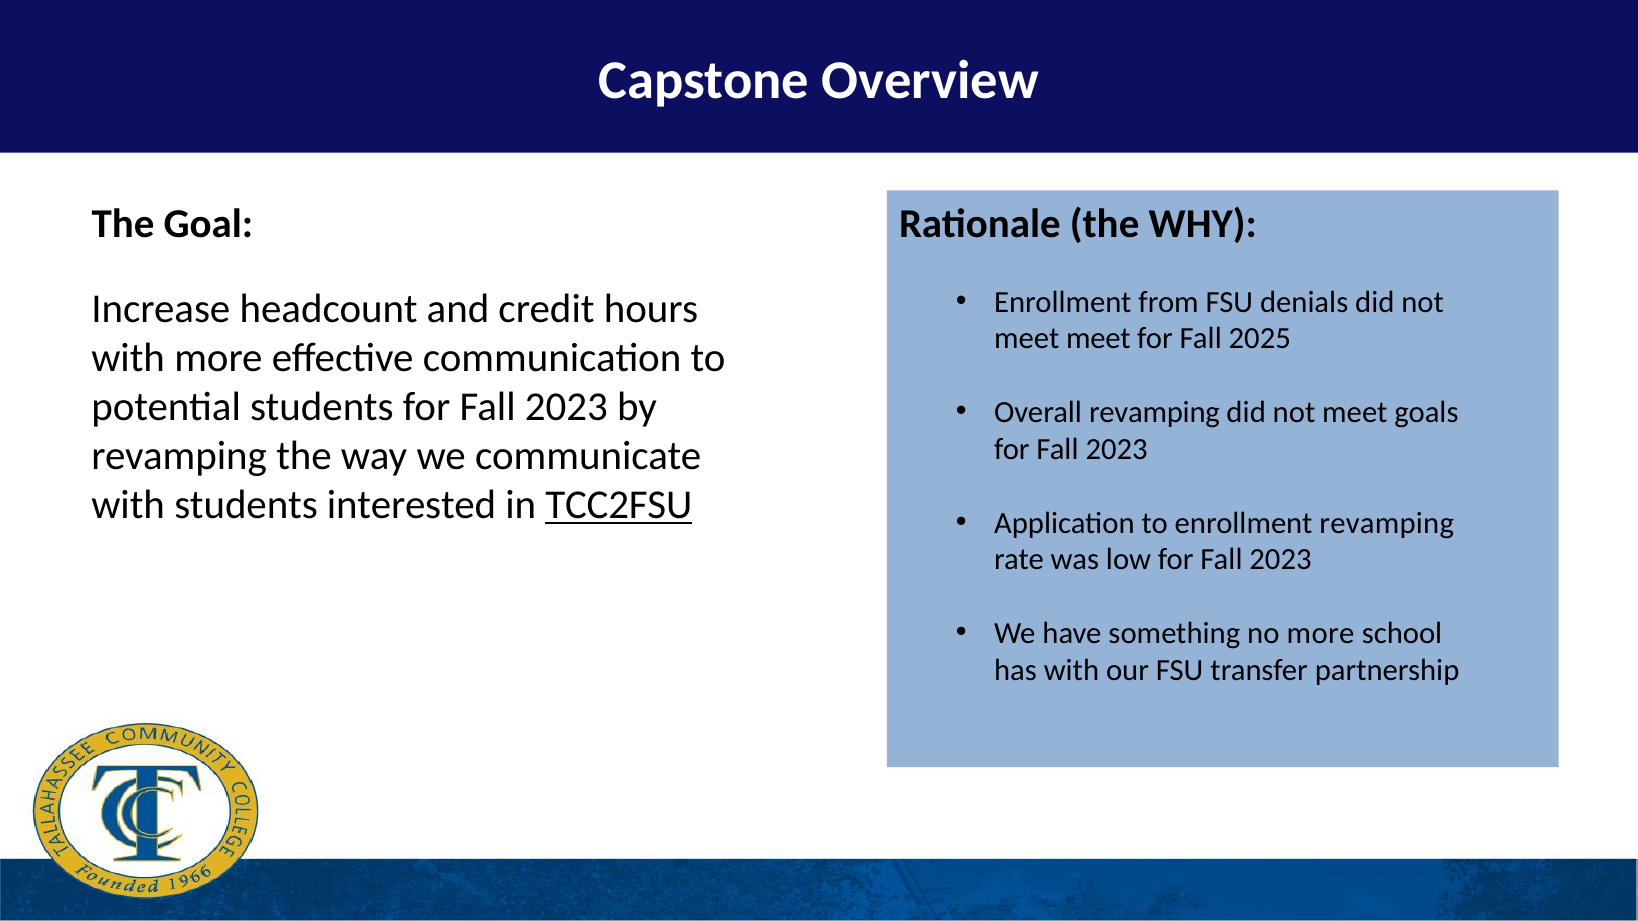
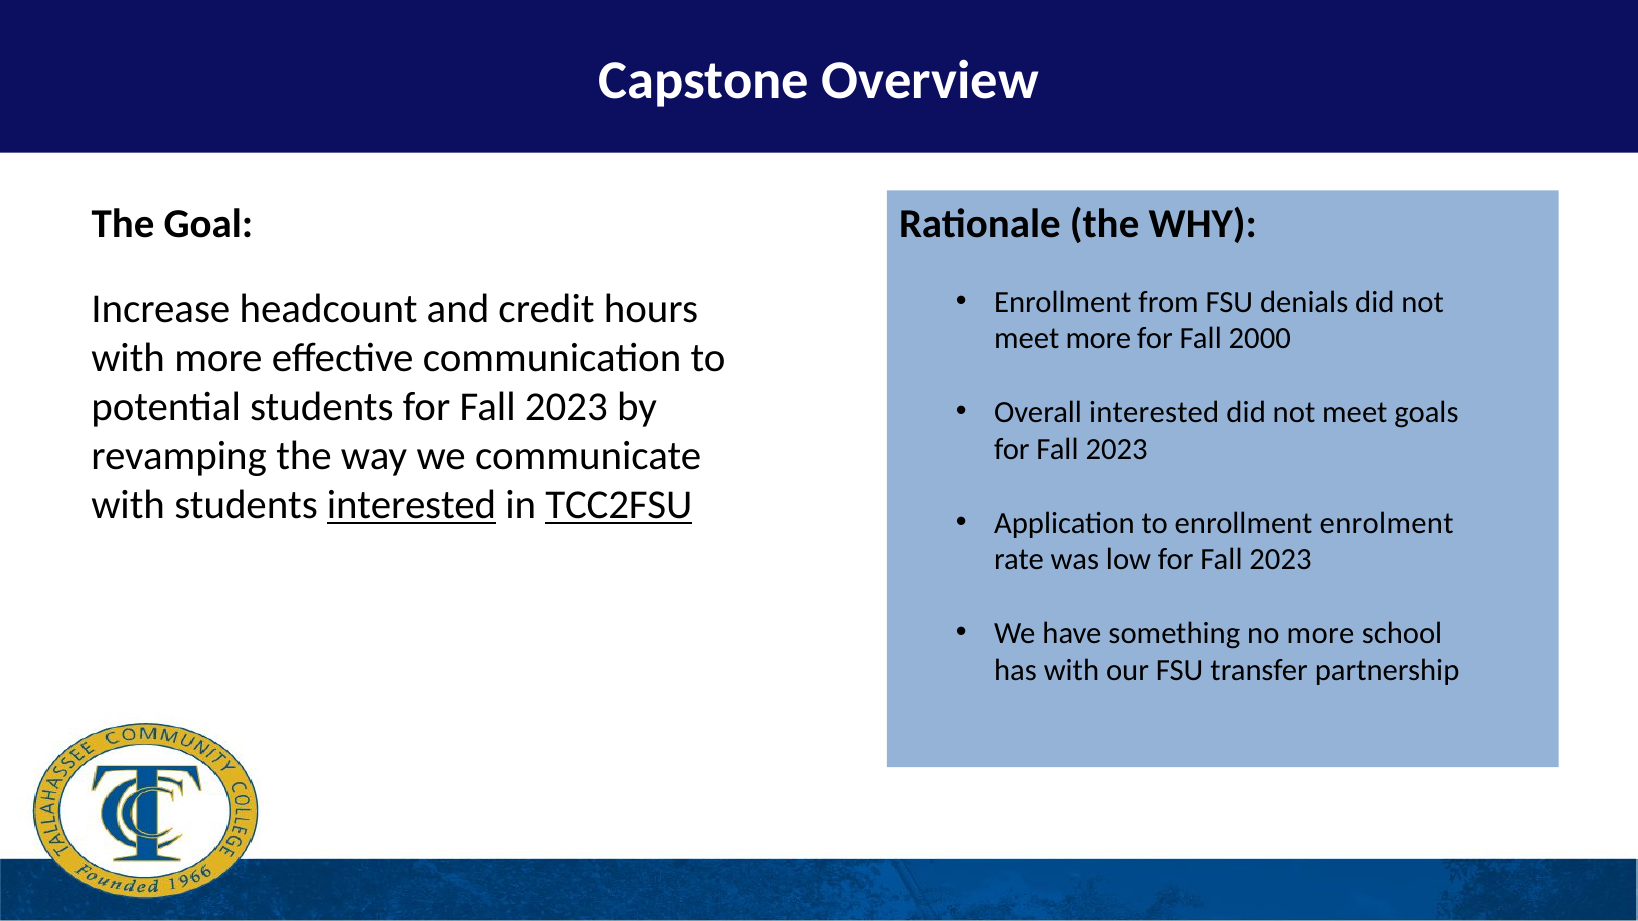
meet meet: meet -> more (1098, 339)
2025: 2025 -> 2000 (1260, 339)
Overall revamping: revamping -> interested (1154, 413)
interested underline: none -> present (412, 505)
enrollment revamping: revamping -> enrolment (1387, 523)
